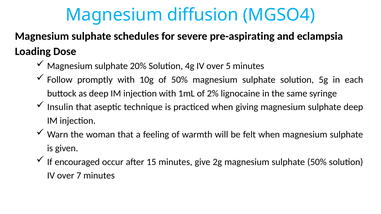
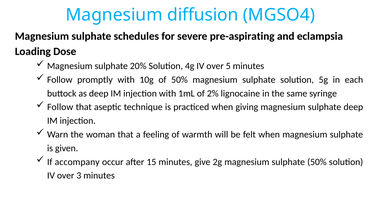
Insulin: Insulin -> Follow (60, 107)
encouraged: encouraged -> accompany (77, 162)
7: 7 -> 3 (79, 176)
